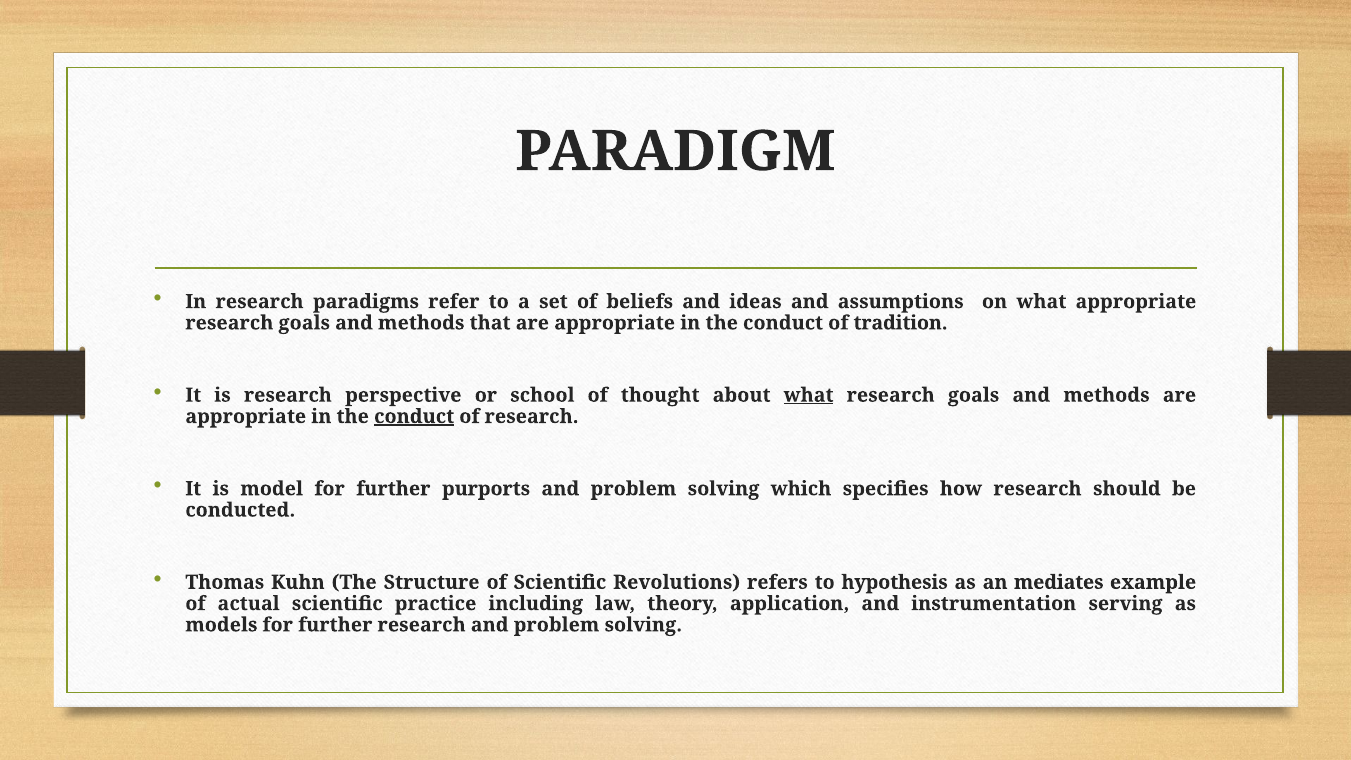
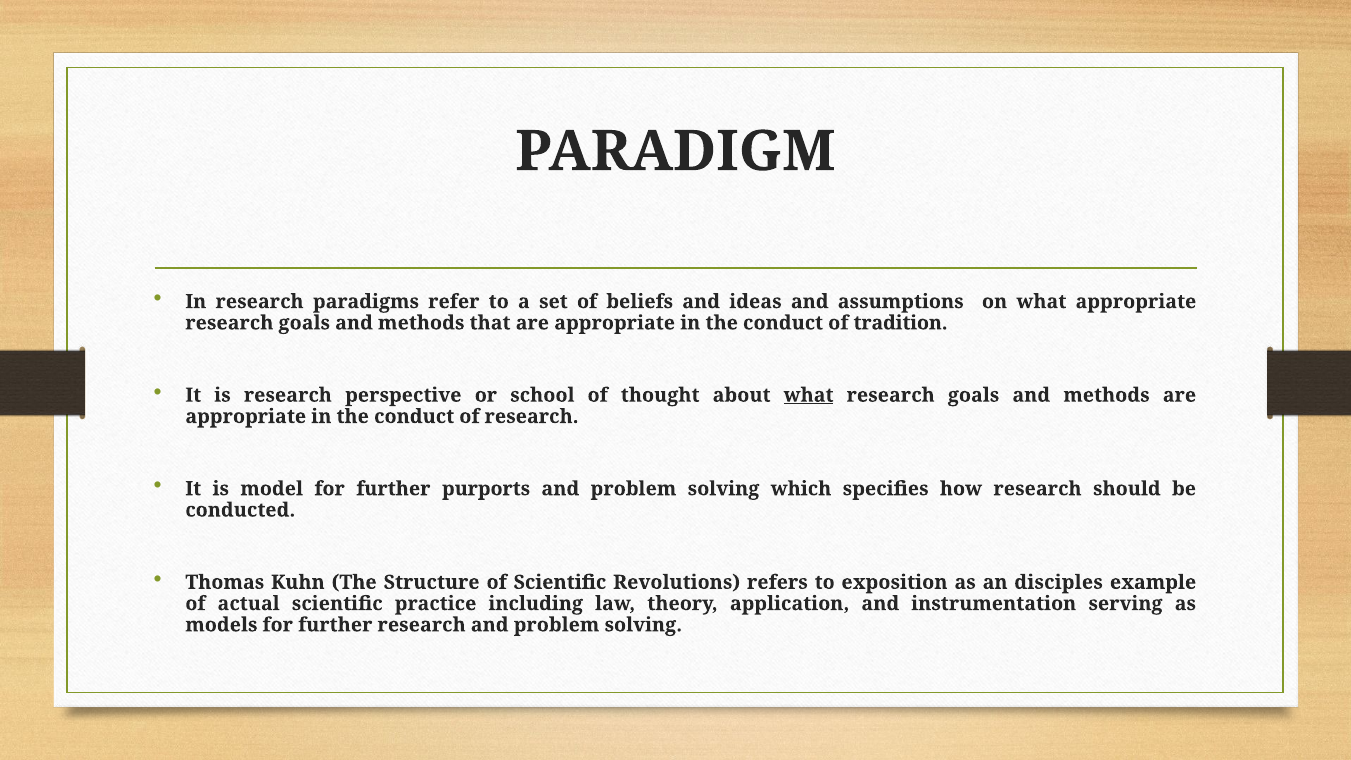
conduct underline: present -> none (414, 416)
hypothesis: hypothesis -> exposition (894, 582)
mediates: mediates -> disciples (1059, 582)
